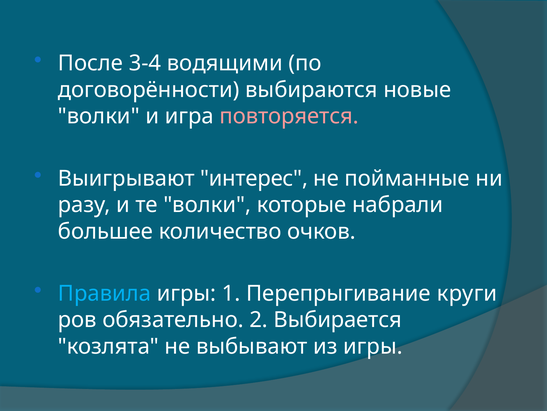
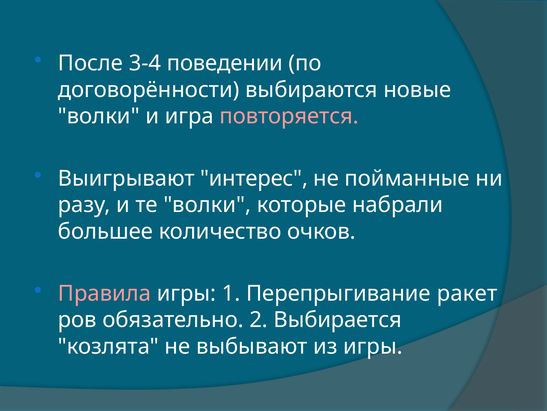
водящими: водящими -> поведении (225, 63)
Правила colour: light blue -> pink (104, 293)
круги: круги -> ракет (467, 293)
